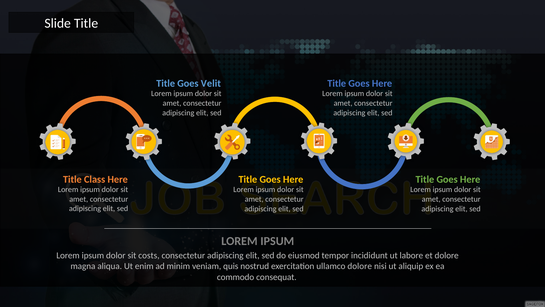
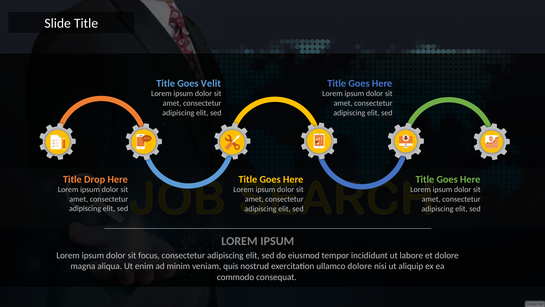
Class: Class -> Drop (95, 179)
costs: costs -> focus (149, 255)
